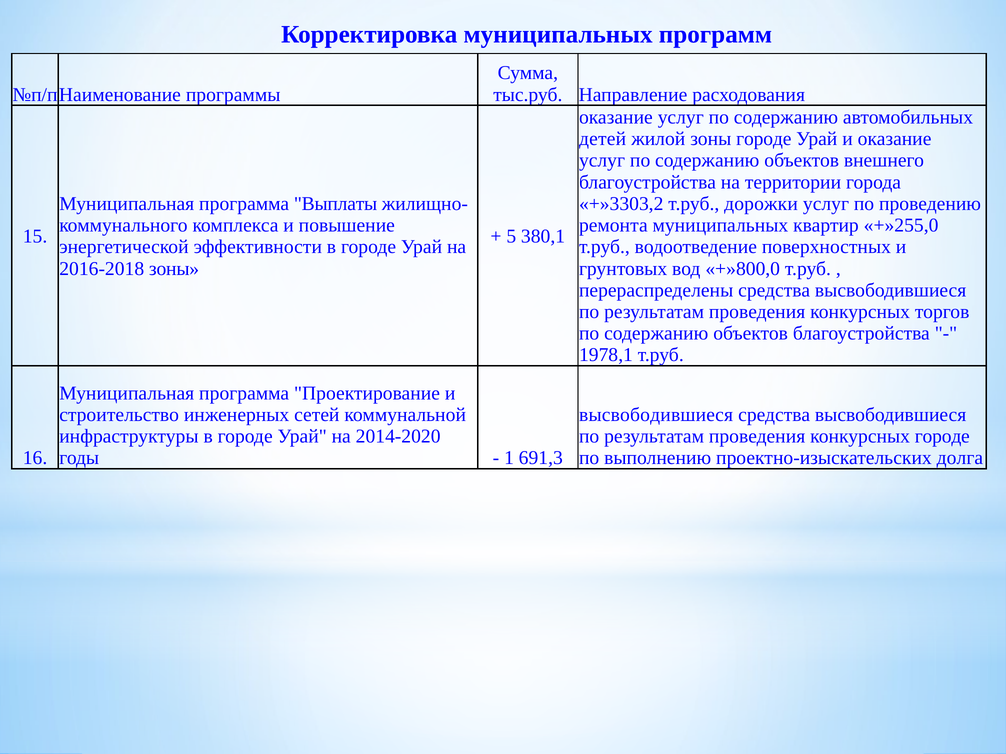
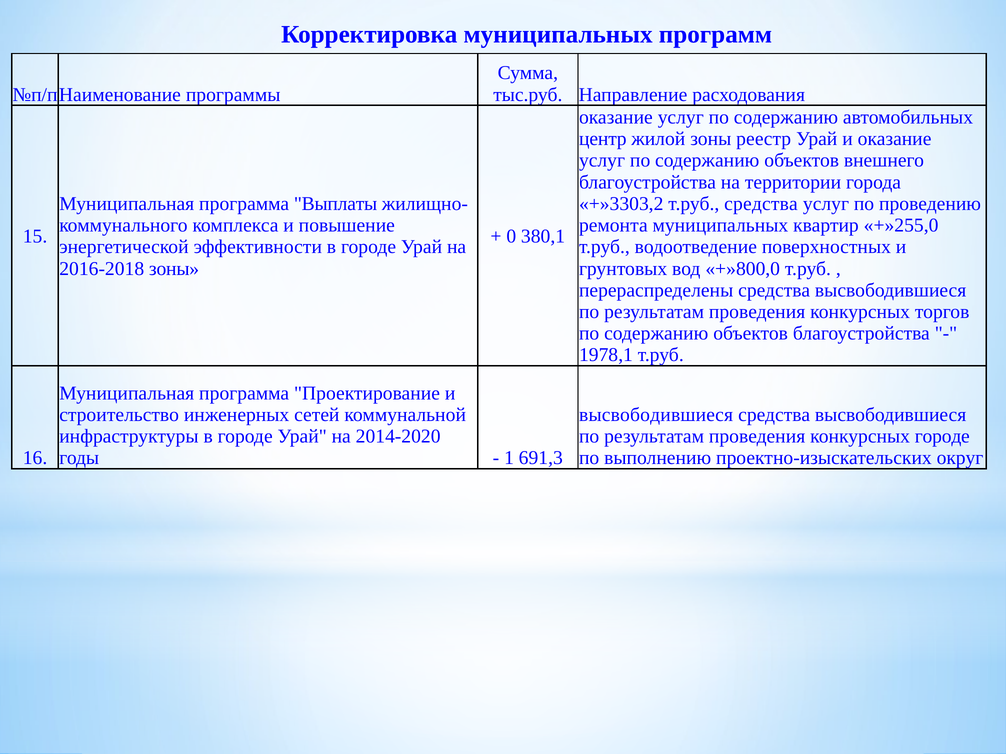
детей: детей -> центр (603, 139)
зоны городе: городе -> реестр (764, 139)
т.руб дорожки: дорожки -> средства (761, 204)
5: 5 -> 0 (511, 236)
долга: долга -> округ (960, 458)
